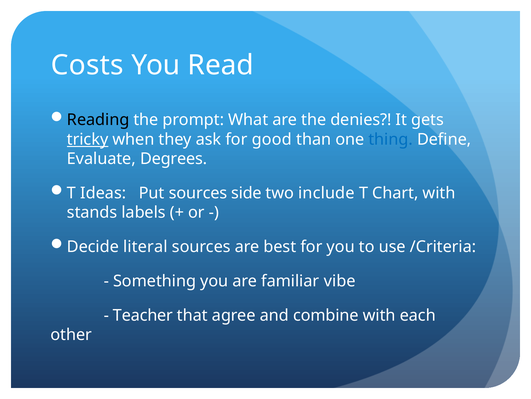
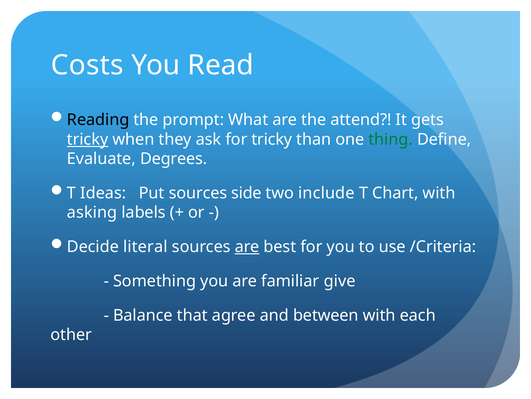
denies: denies -> attend (361, 120)
for good: good -> tricky (272, 139)
thing colour: blue -> green (391, 139)
stands: stands -> asking (92, 212)
are underline: none -> present (247, 246)
vibe: vibe -> give (340, 281)
Teacher: Teacher -> Balance (143, 315)
combine: combine -> between (326, 315)
